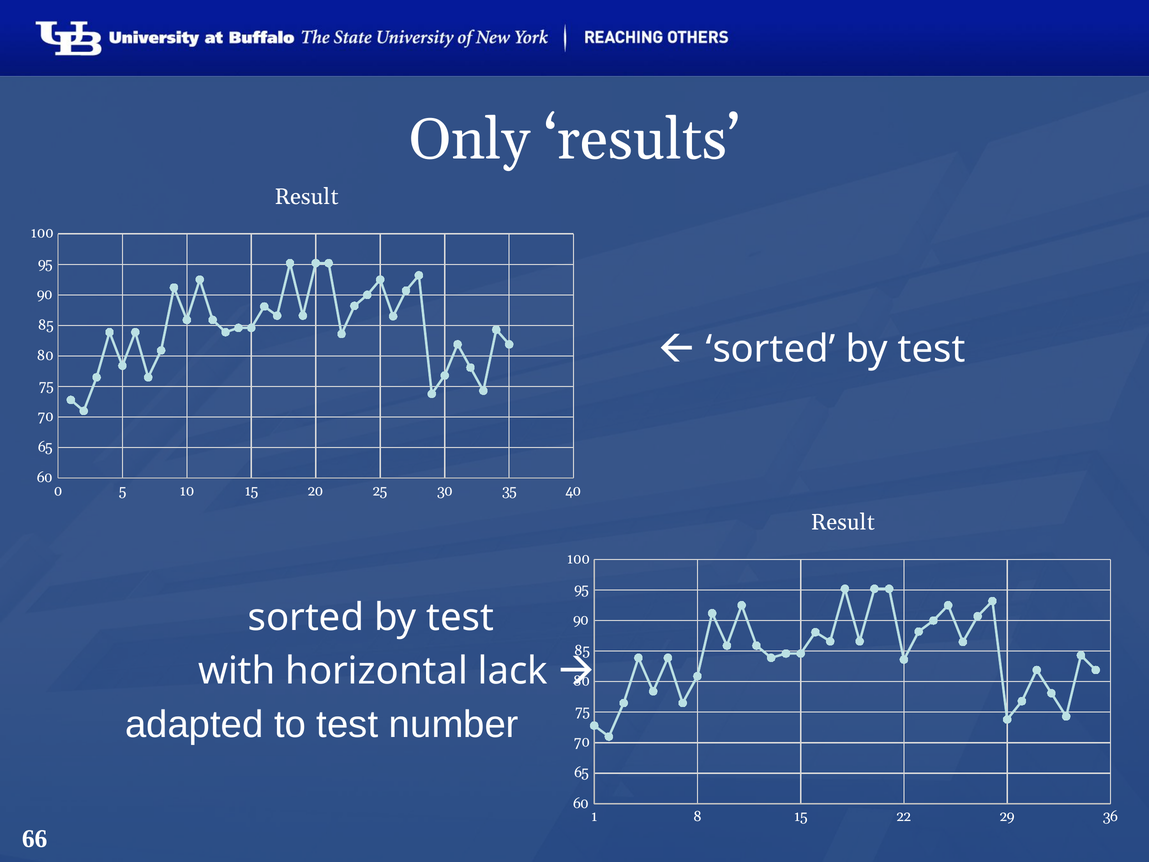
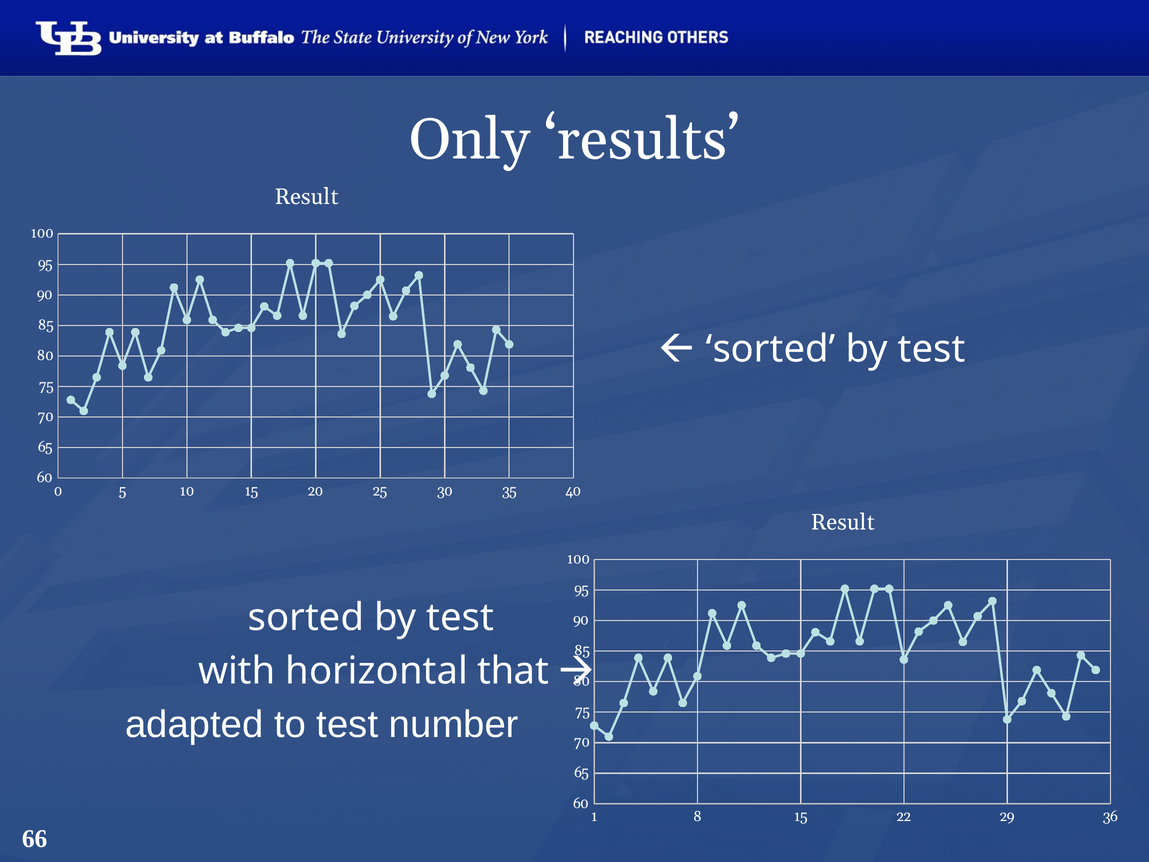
lack: lack -> that (513, 671)
